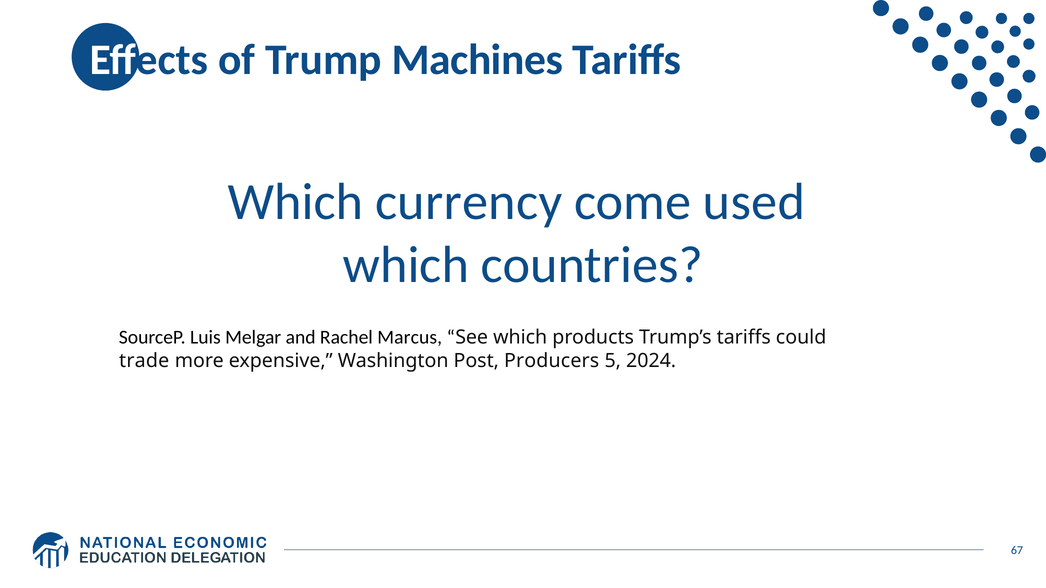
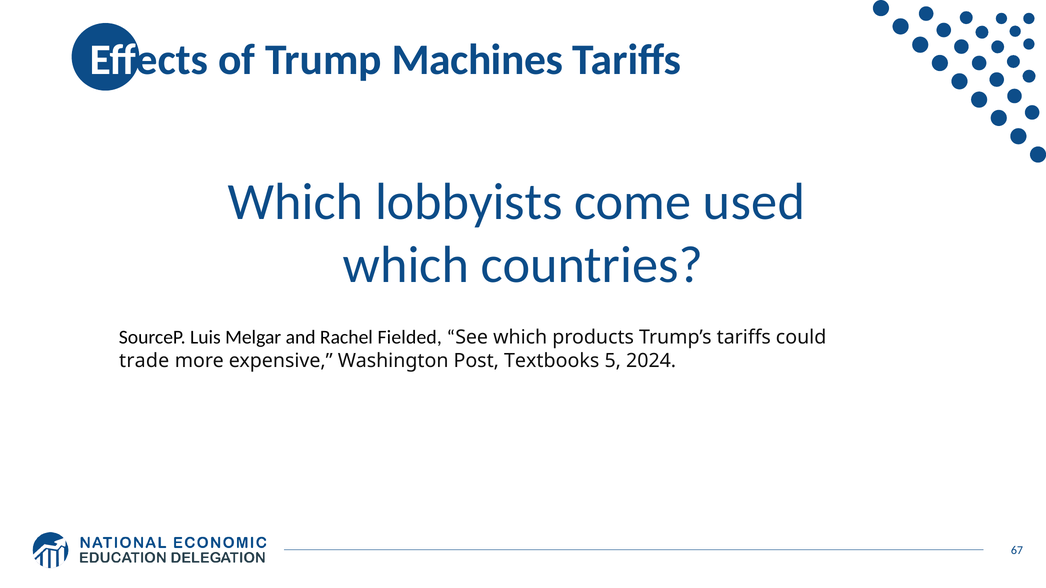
currency: currency -> lobbyists (469, 202)
Marcus: Marcus -> Fielded (410, 337)
Producers: Producers -> Textbooks (552, 361)
